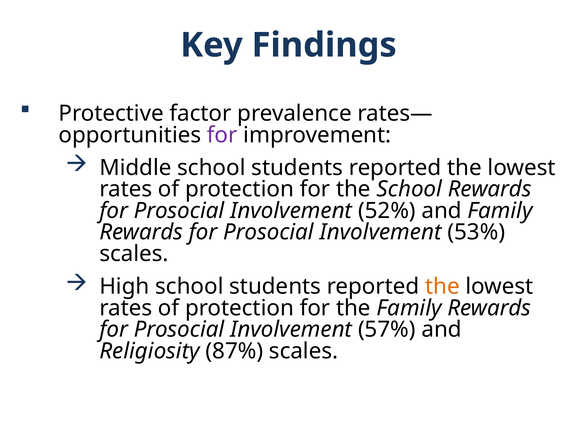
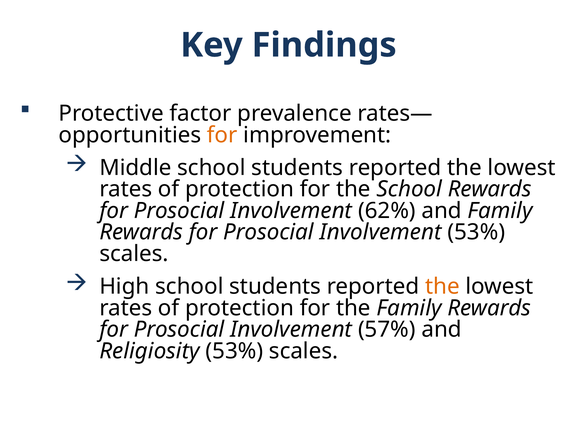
for colour: purple -> orange (222, 135)
52%: 52% -> 62% (387, 211)
Religiosity 87%: 87% -> 53% (234, 352)
